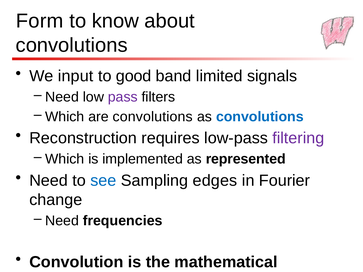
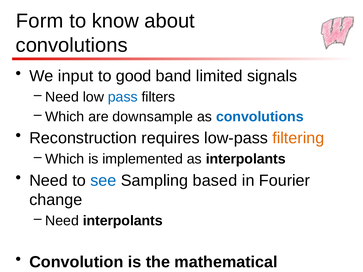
pass colour: purple -> blue (123, 97)
are convolutions: convolutions -> downsample (153, 117)
filtering colour: purple -> orange (298, 138)
as represented: represented -> interpolants (246, 159)
edges: edges -> based (215, 181)
Need frequencies: frequencies -> interpolants (123, 221)
